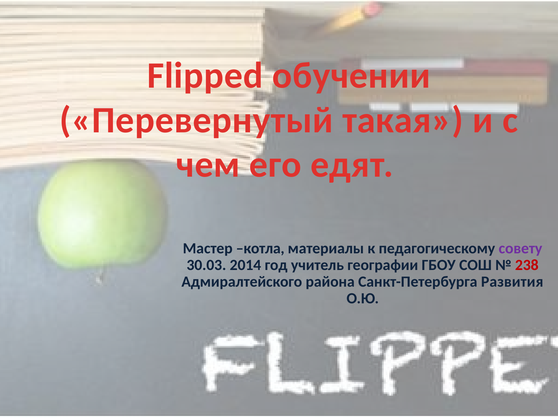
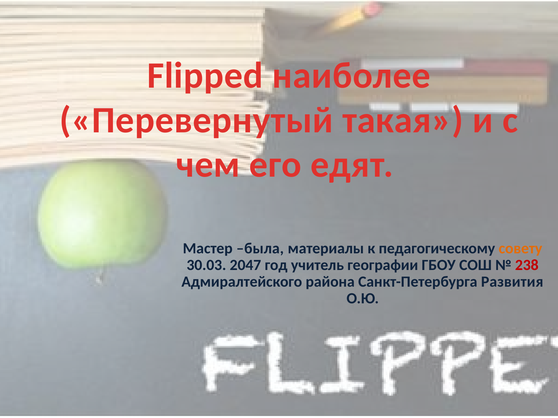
обучении: обучении -> наиболее (351, 76)
котла: котла -> была (260, 249)
совету colour: purple -> orange (520, 249)
2014: 2014 -> 2047 (245, 265)
